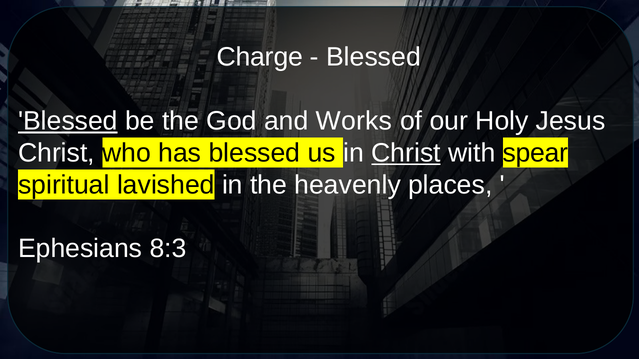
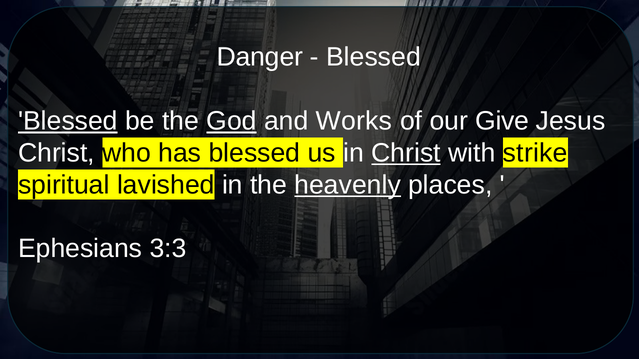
Charge: Charge -> Danger (260, 57)
God underline: none -> present (232, 121)
Holy: Holy -> Give (502, 121)
spear: spear -> strike (535, 153)
heavenly underline: none -> present (348, 185)
8:3: 8:3 -> 3:3 (168, 249)
